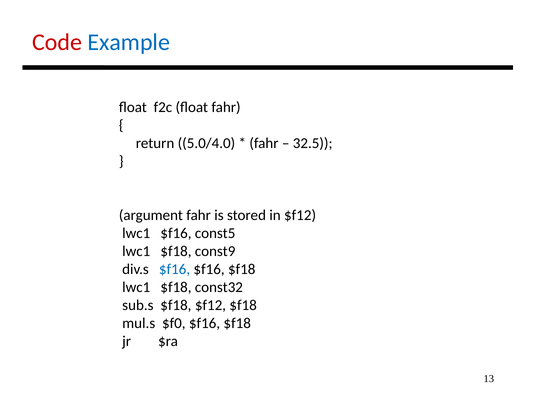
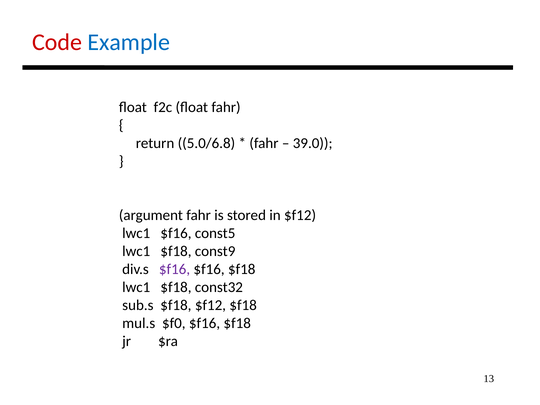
5.0/4.0: 5.0/4.0 -> 5.0/6.8 (206, 143)
32.5: 32.5 -> 39.0 (313, 143)
$f16 colour: blue -> purple (175, 269)
